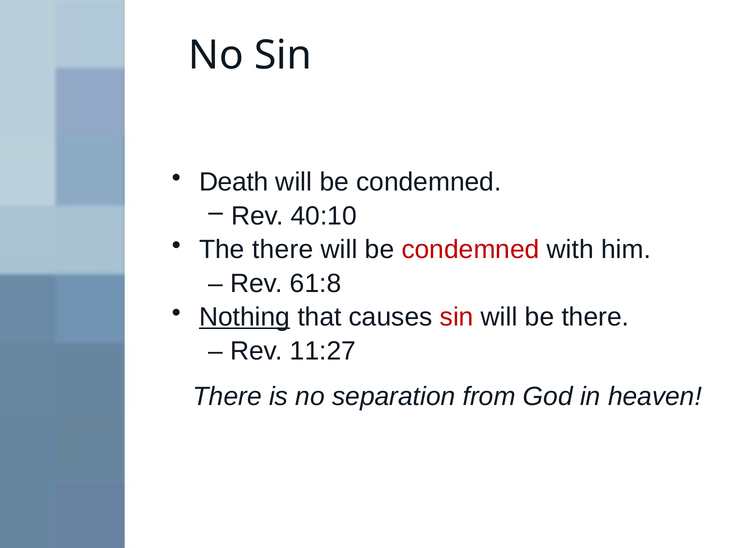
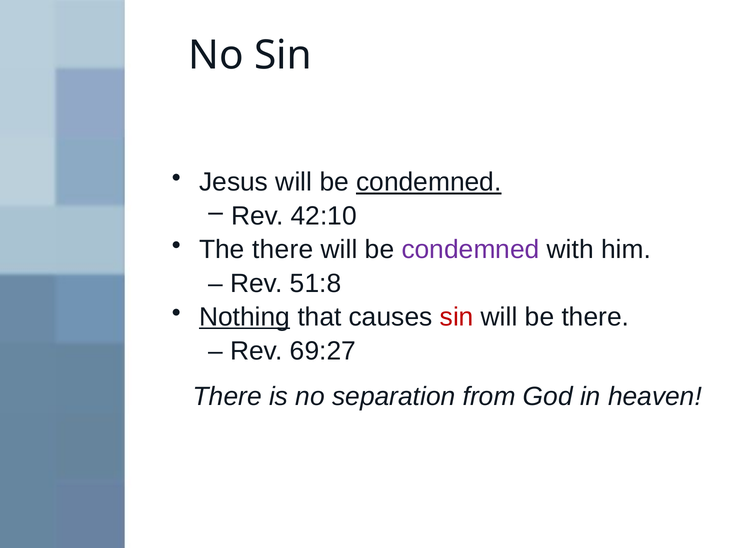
Death: Death -> Jesus (234, 182)
condemned underline: none -> present (429, 182)
40:10: 40:10 -> 42:10 (324, 216)
condemned colour: red -> purple (471, 250)
61:8: 61:8 -> 51:8 (316, 283)
11:27: 11:27 -> 69:27 (323, 351)
